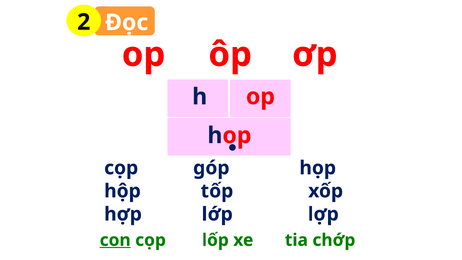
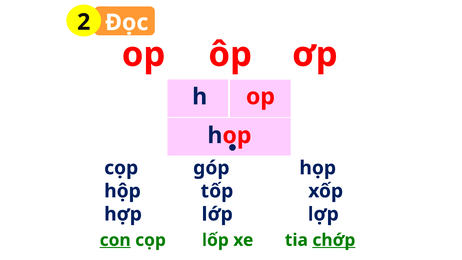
chớp underline: none -> present (334, 240)
